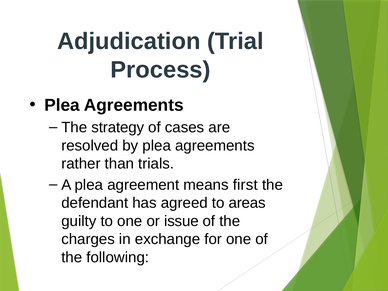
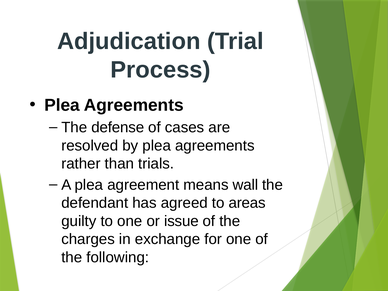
strategy: strategy -> defense (118, 127)
first: first -> wall (245, 185)
